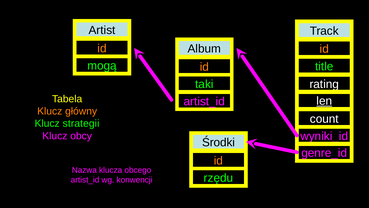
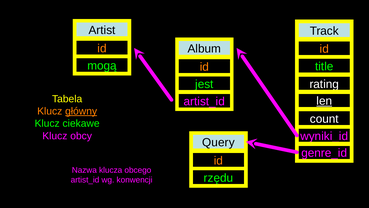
taki: taki -> jest (204, 84)
główny underline: none -> present (81, 111)
strategii: strategii -> ciekawe (81, 123)
Środki: Środki -> Query (218, 142)
